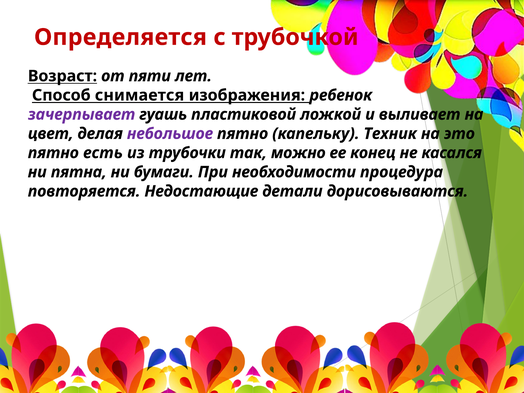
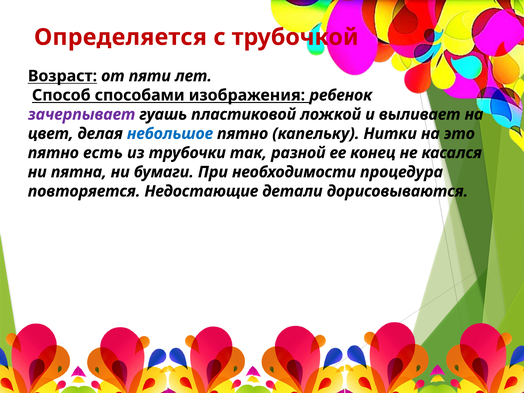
снимается: снимается -> способами (140, 95)
небольшое colour: purple -> blue (170, 134)
Техник: Техник -> Нитки (390, 134)
можно: можно -> разной (298, 153)
